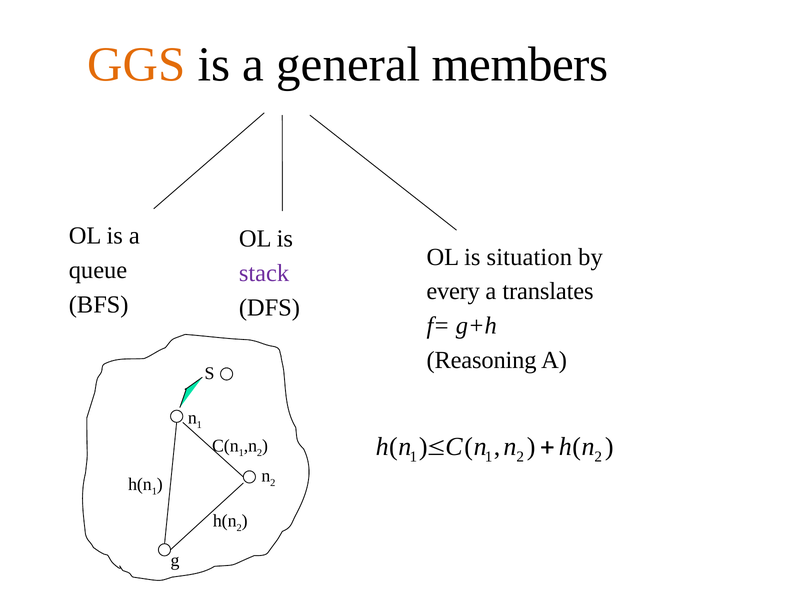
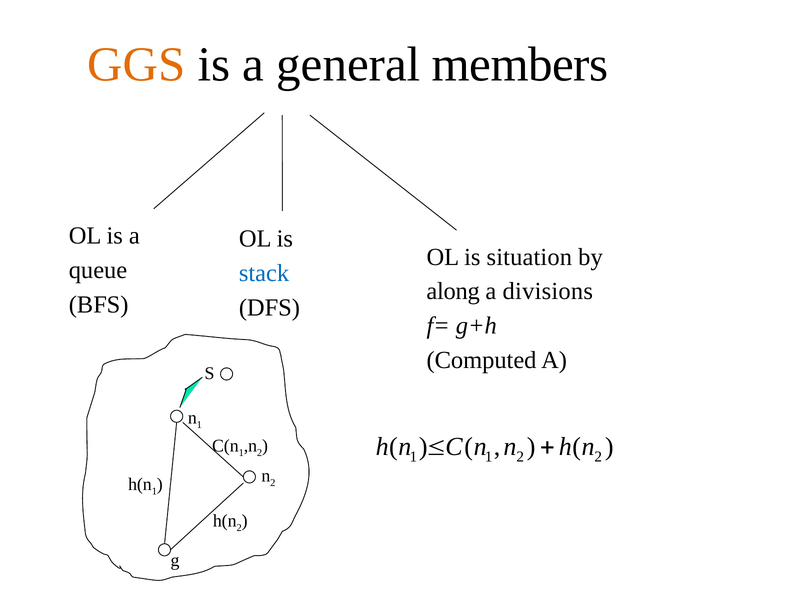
stack colour: purple -> blue (264, 273)
every: every -> along (453, 291)
translates: translates -> divisions (548, 291)
Reasoning: Reasoning -> Computed (481, 360)
